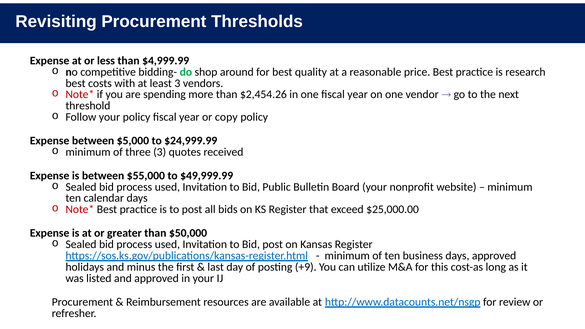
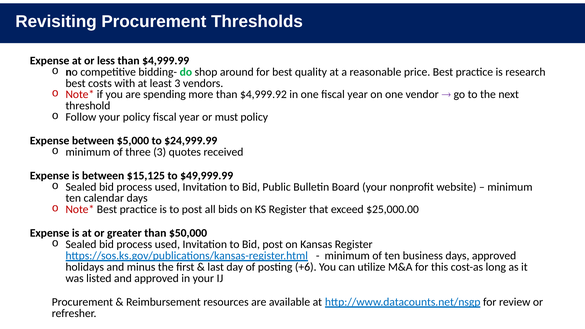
$2,454.26: $2,454.26 -> $4,999.92 (263, 94)
copy: copy -> must (226, 117)
$55,000: $55,000 -> $15,125 (146, 176)
+9: +9 -> +6 (306, 267)
